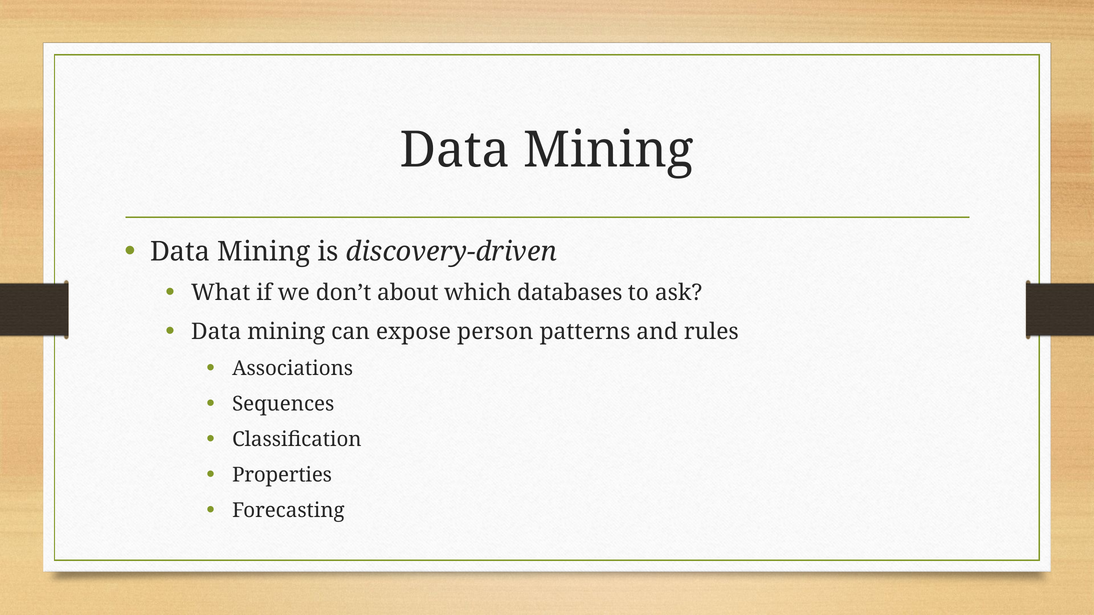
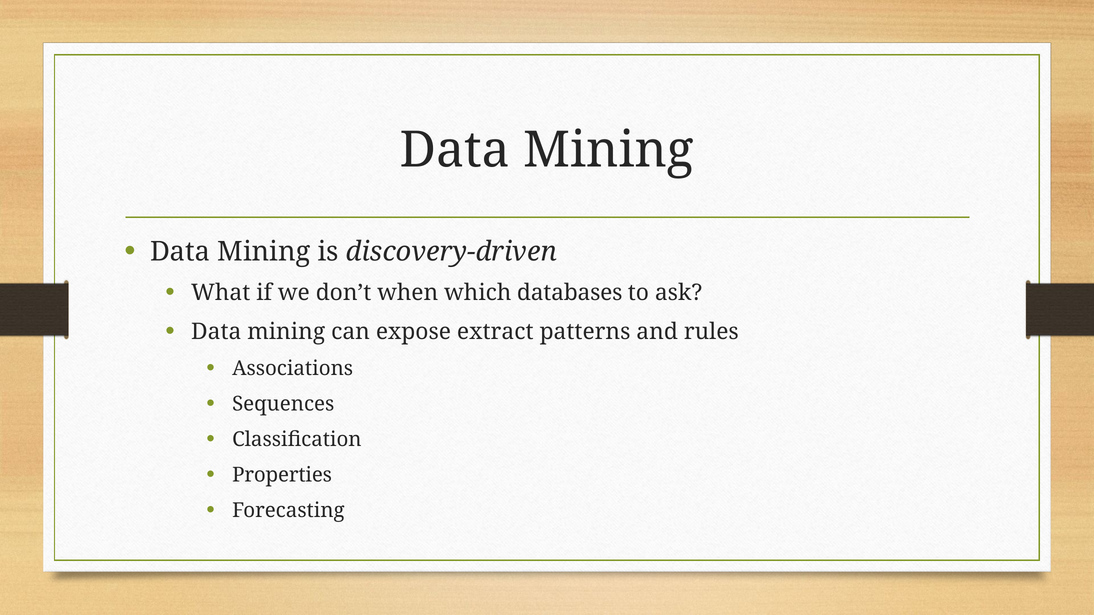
about: about -> when (408, 293)
person: person -> extract (495, 332)
